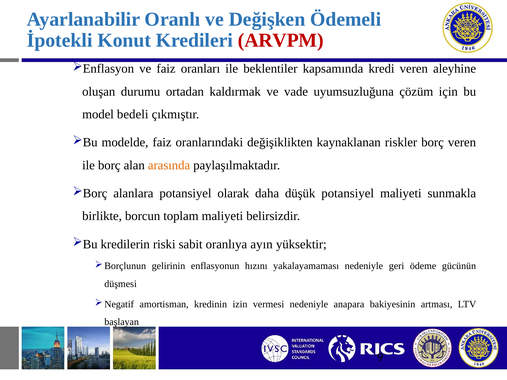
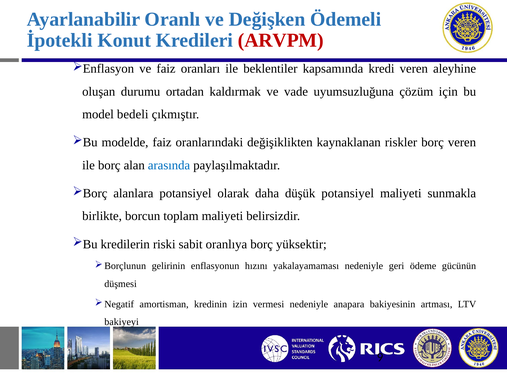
arasında colour: orange -> blue (169, 165)
oranlıya ayın: ayın -> borç (262, 244)
başlayan: başlayan -> bakiyeyi (122, 322)
